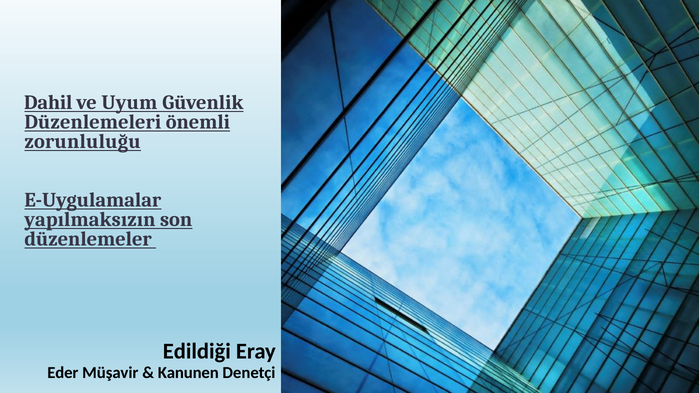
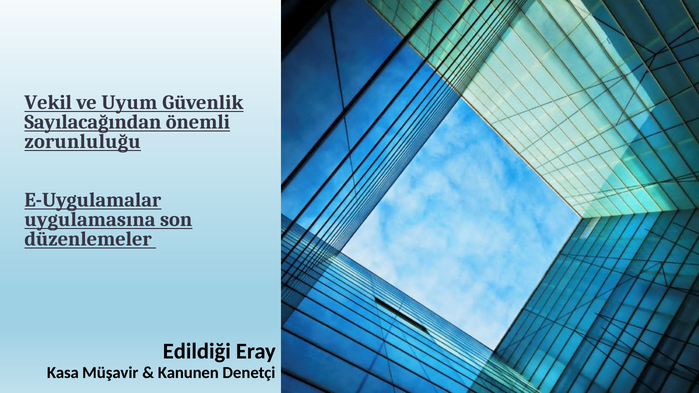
Dahil: Dahil -> Vekil (48, 103)
Düzenlemeleri: Düzenlemeleri -> Sayılacağından (93, 122)
yapılmaksızın: yapılmaksızın -> uygulamasına (90, 220)
Eder: Eder -> Kasa (63, 373)
